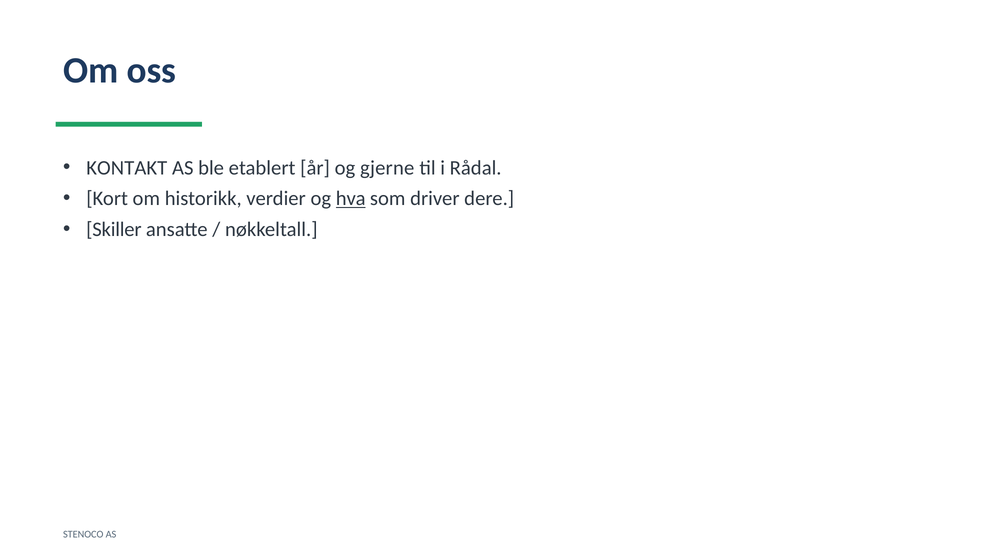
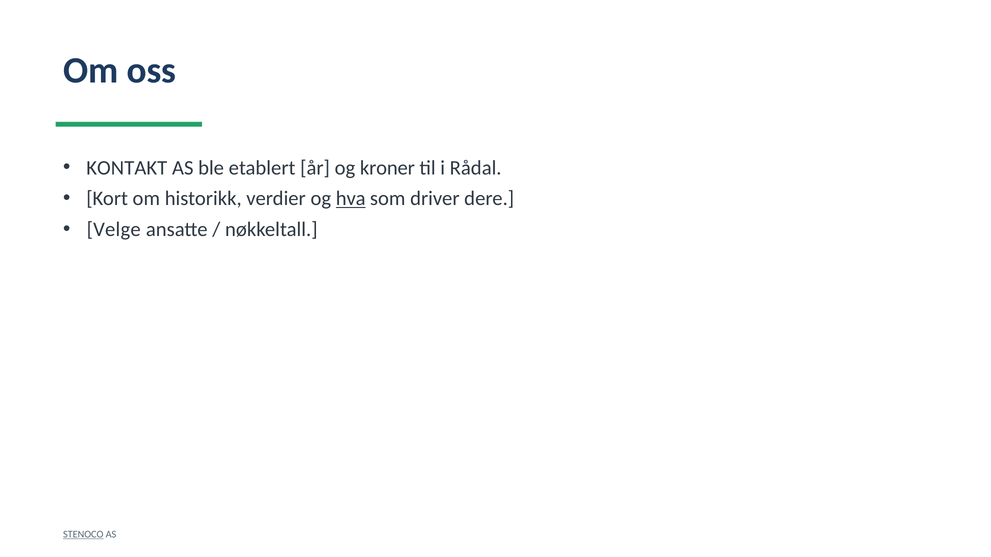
gjerne: gjerne -> kroner (387, 168)
Skiller: Skiller -> Velge (114, 230)
STENOCO underline: none -> present (83, 535)
